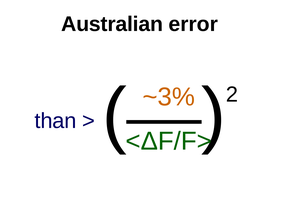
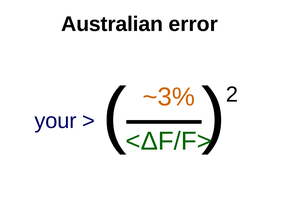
than: than -> your (56, 121)
